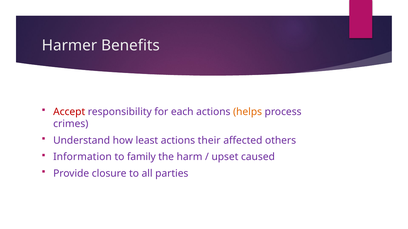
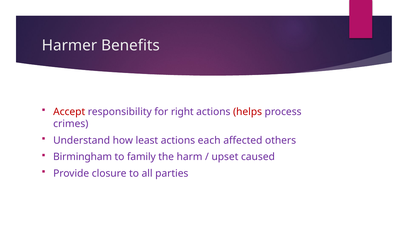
each: each -> right (182, 112)
helps colour: orange -> red (248, 112)
their: their -> each (209, 141)
Information: Information -> Birmingham (83, 157)
